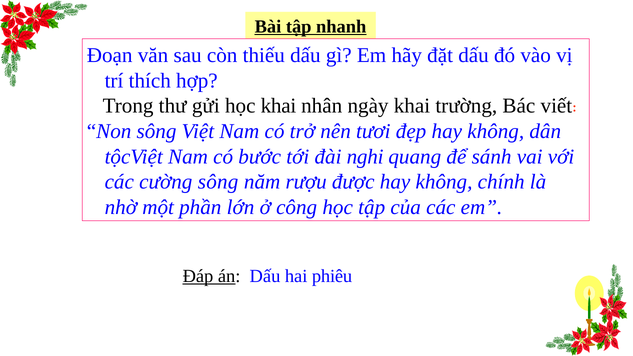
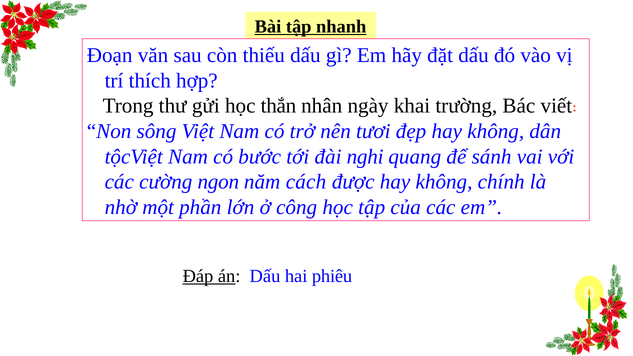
học khai: khai -> thắn (278, 106)
cường sông: sông -> ngon (218, 182)
rượu: rượu -> cách (306, 182)
